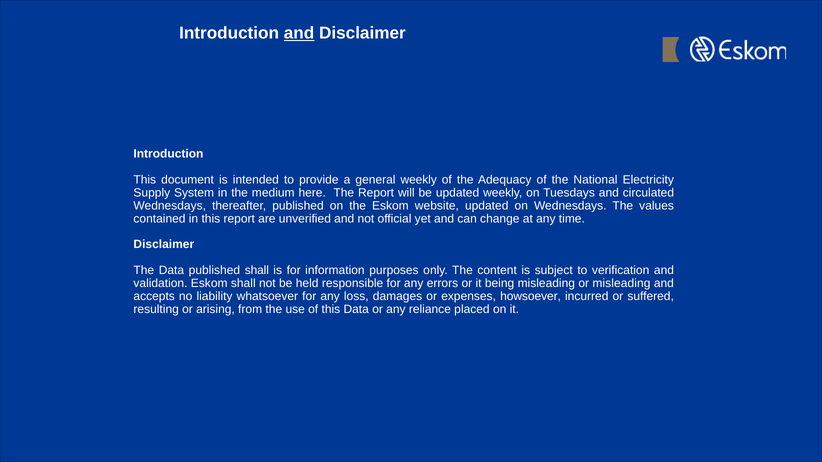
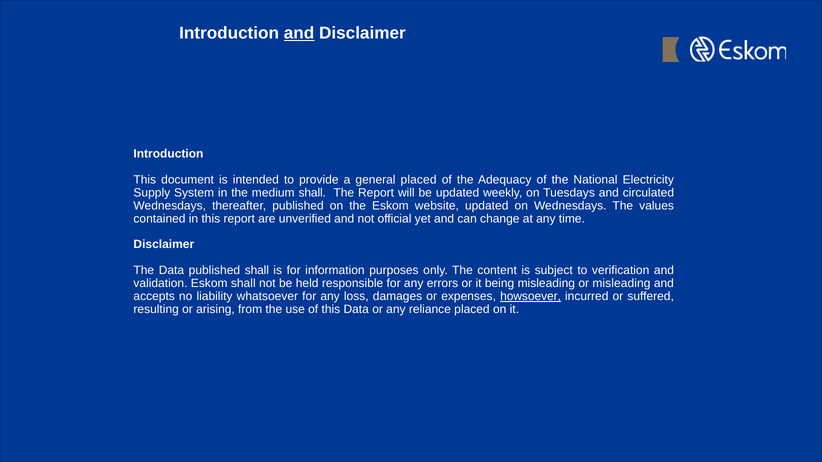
general weekly: weekly -> placed (419, 180)
medium here: here -> shall (312, 193)
howsoever underline: none -> present (531, 296)
